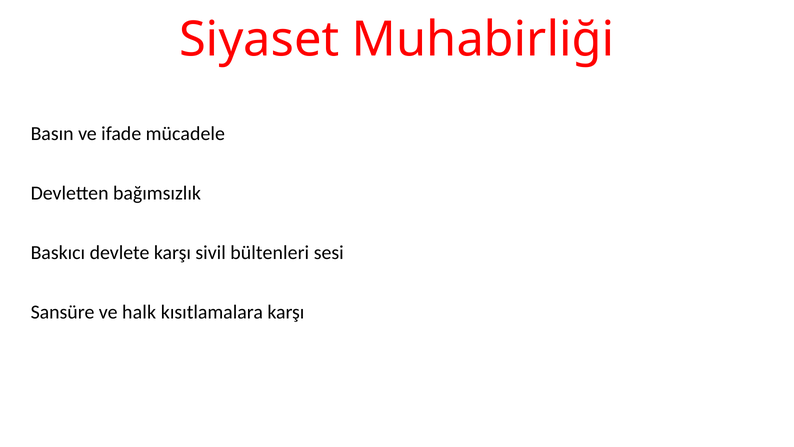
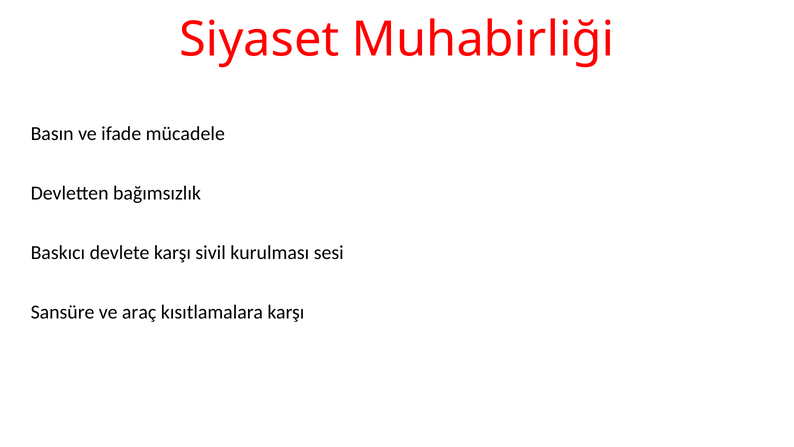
bültenleri: bültenleri -> kurulması (270, 252)
halk: halk -> araç (139, 312)
